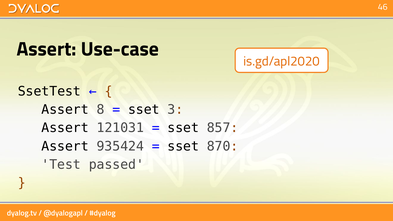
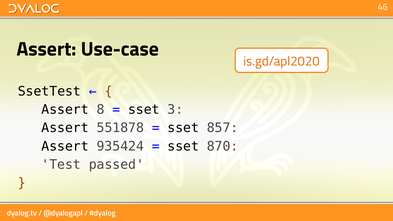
121031: 121031 -> 551878 (120, 128)
